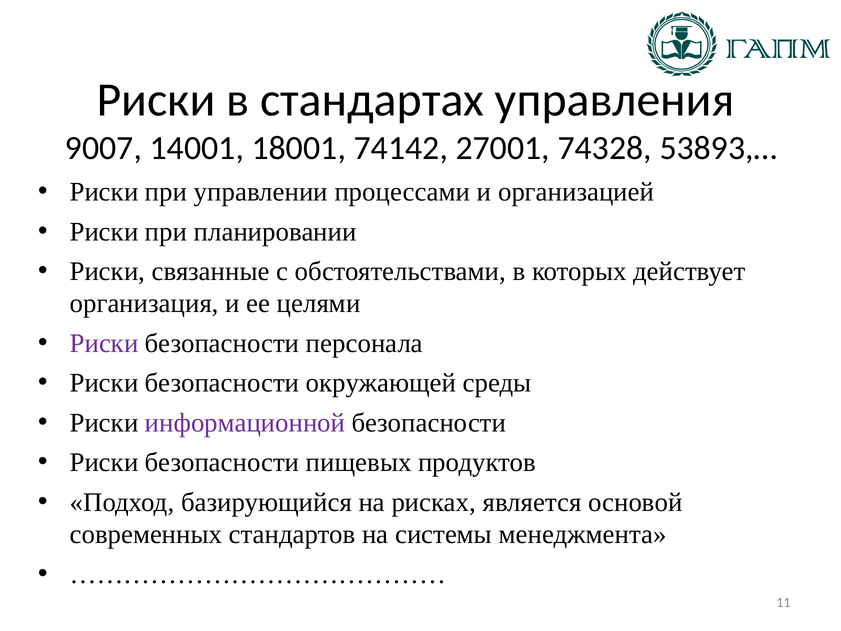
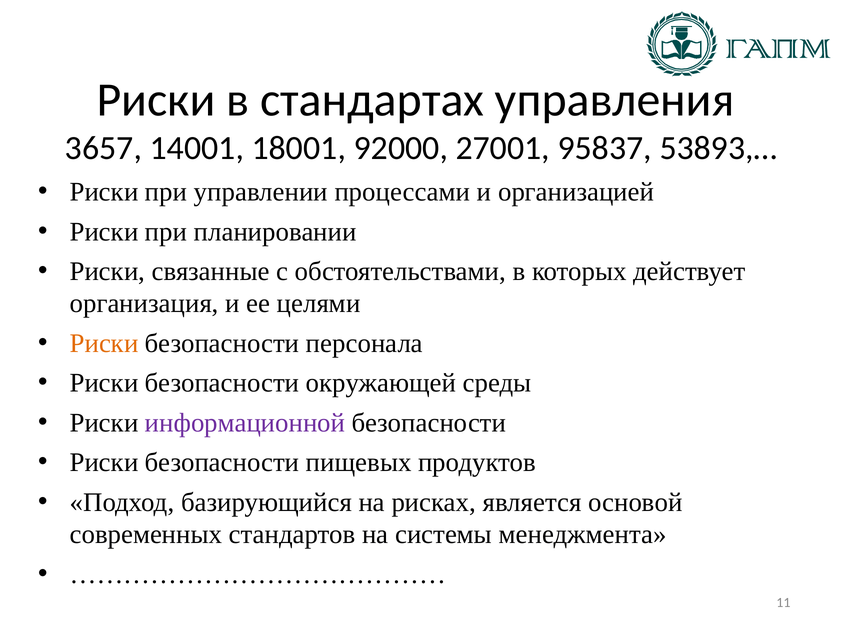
9007: 9007 -> 3657 (103, 148)
74142: 74142 -> 92000 (401, 148)
74328: 74328 -> 95837 (605, 148)
Риски colour: purple -> orange (104, 343)
